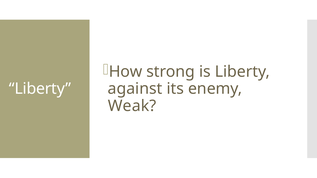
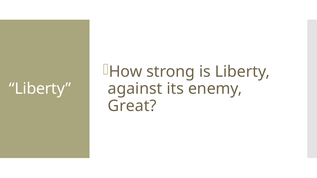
Weak: Weak -> Great (132, 106)
